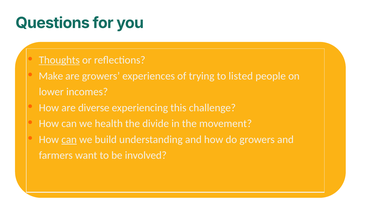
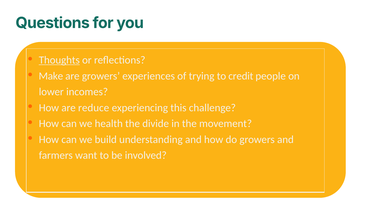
listed: listed -> credit (241, 76)
diverse: diverse -> reduce (94, 108)
can underline: present -> none (69, 140)
